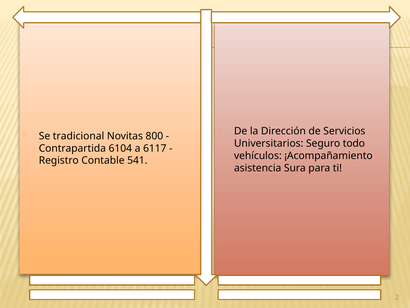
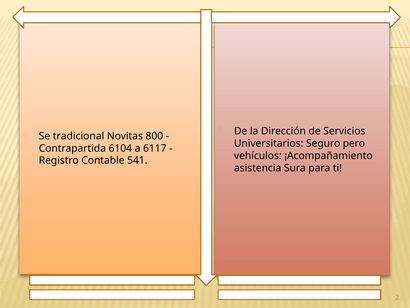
todo: todo -> pero (354, 143)
